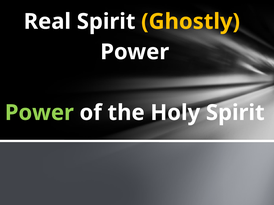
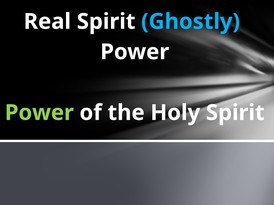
Ghostly colour: yellow -> light blue (191, 22)
